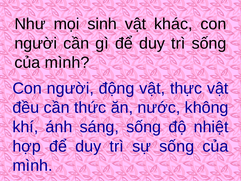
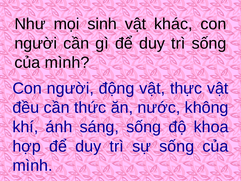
nhiệt: nhiệt -> khoa (211, 127)
